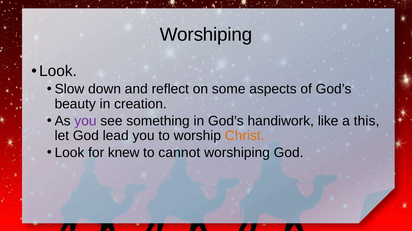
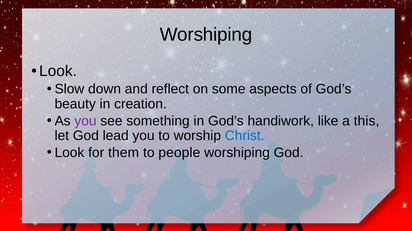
Christ colour: orange -> blue (245, 136)
knew: knew -> them (124, 153)
cannot: cannot -> people (179, 153)
